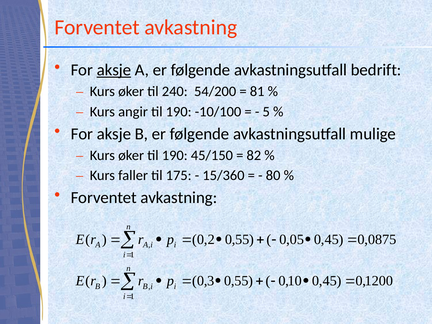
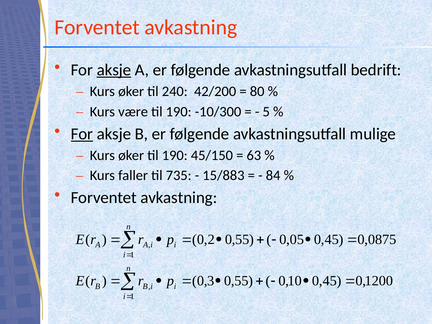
54/200: 54/200 -> 42/200 (215, 91)
81: 81 -> 80 (257, 91)
angir: angir -> være (133, 112)
-10/100: -10/100 -> -10/300 (218, 112)
For underline: none -> present (82, 134)
82: 82 -> 63 (254, 155)
175: 175 -> 735 (179, 175)
15/360: 15/360 -> 15/883 (223, 175)
80: 80 -> 84 (273, 175)
